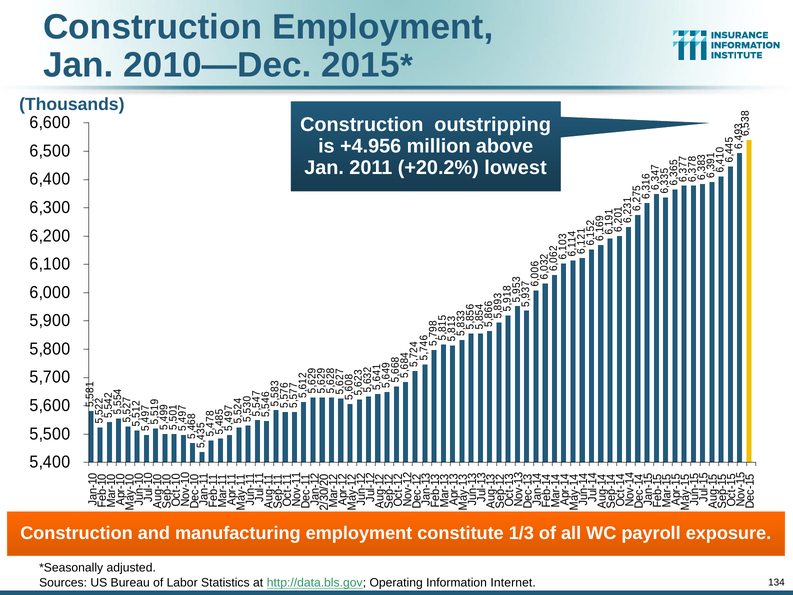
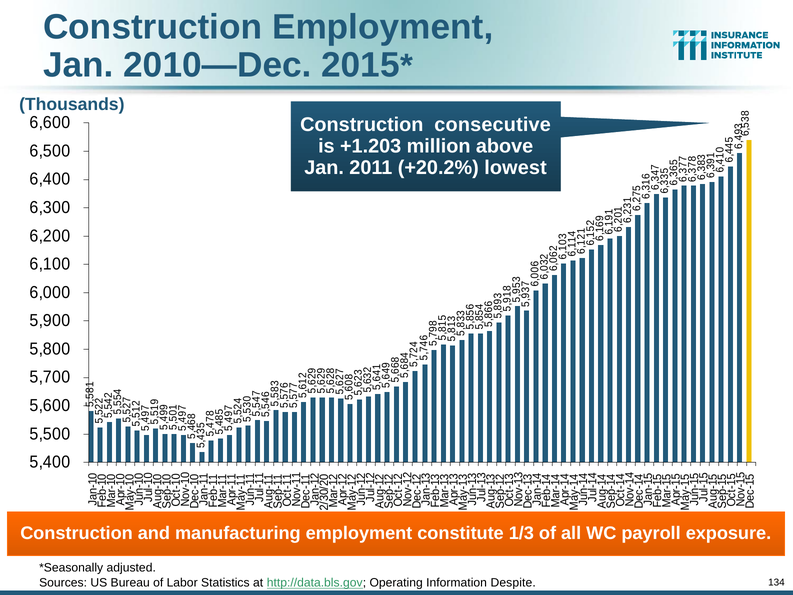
outstripping: outstripping -> consecutive (493, 125)
+4.956: +4.956 -> +1.203 (371, 146)
Internet: Internet -> Despite (513, 583)
